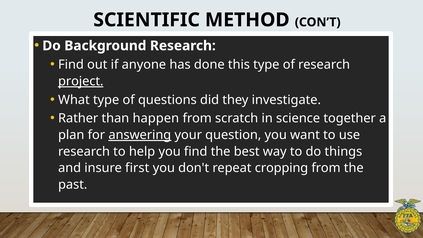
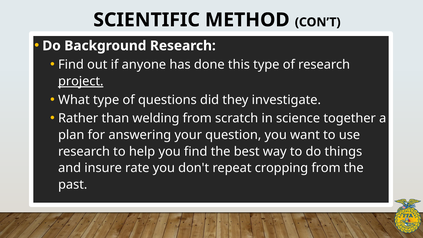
happen: happen -> welding (156, 118)
answering underline: present -> none (140, 135)
first: first -> rate (137, 168)
